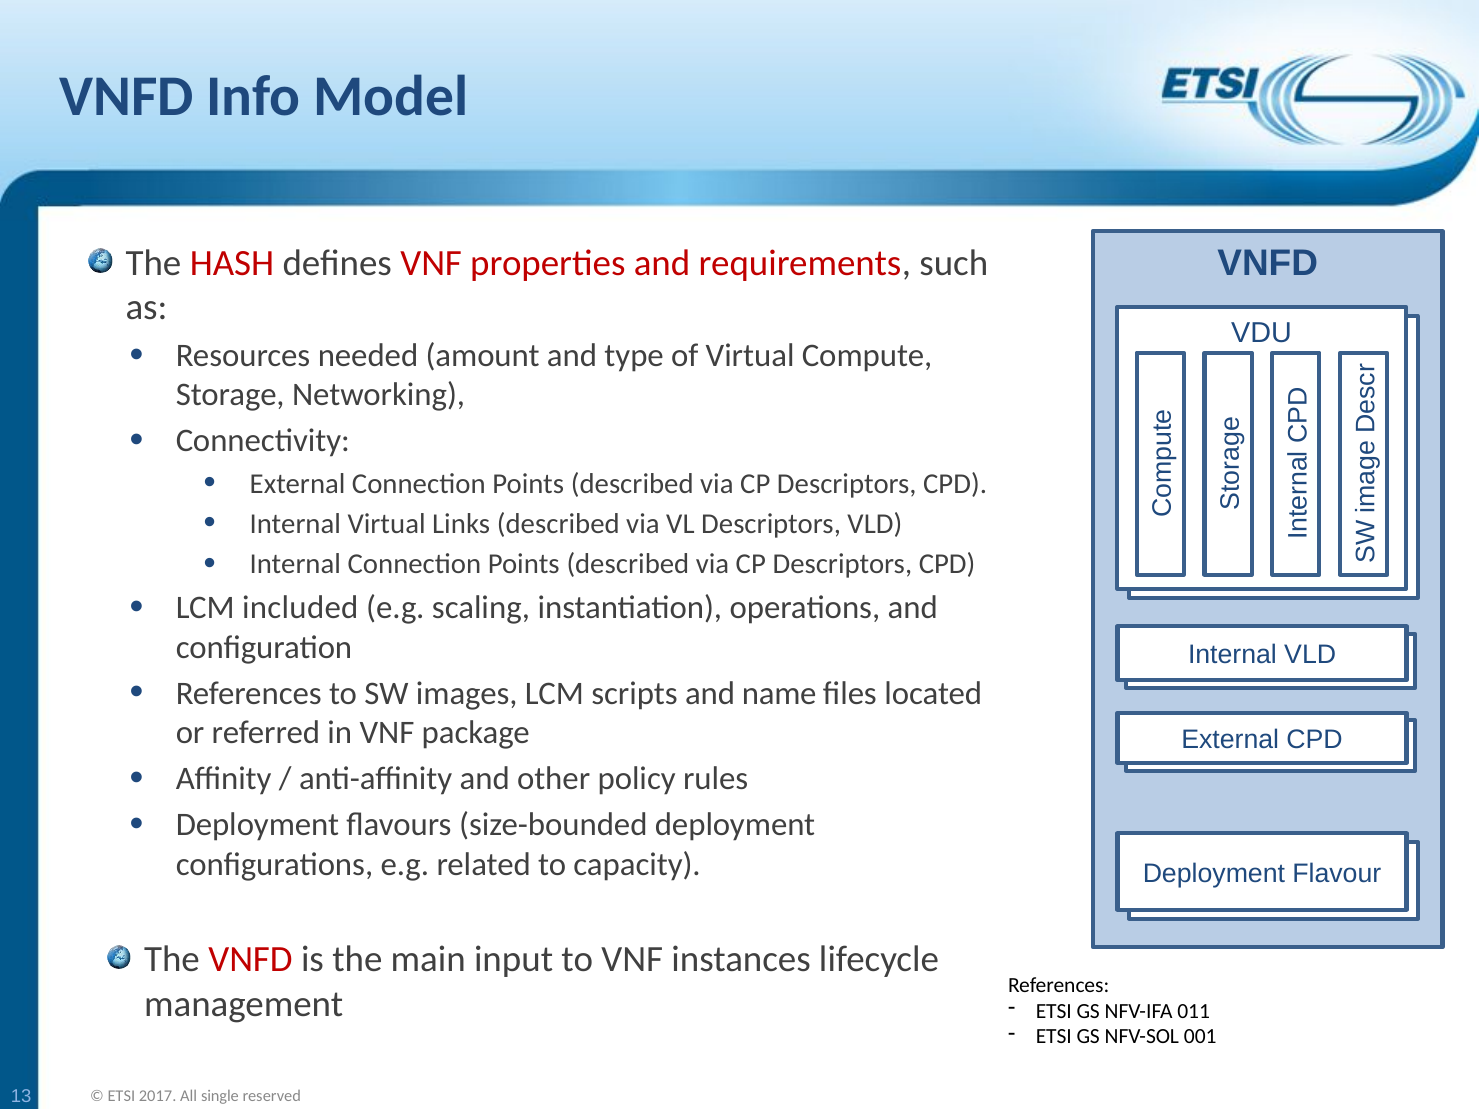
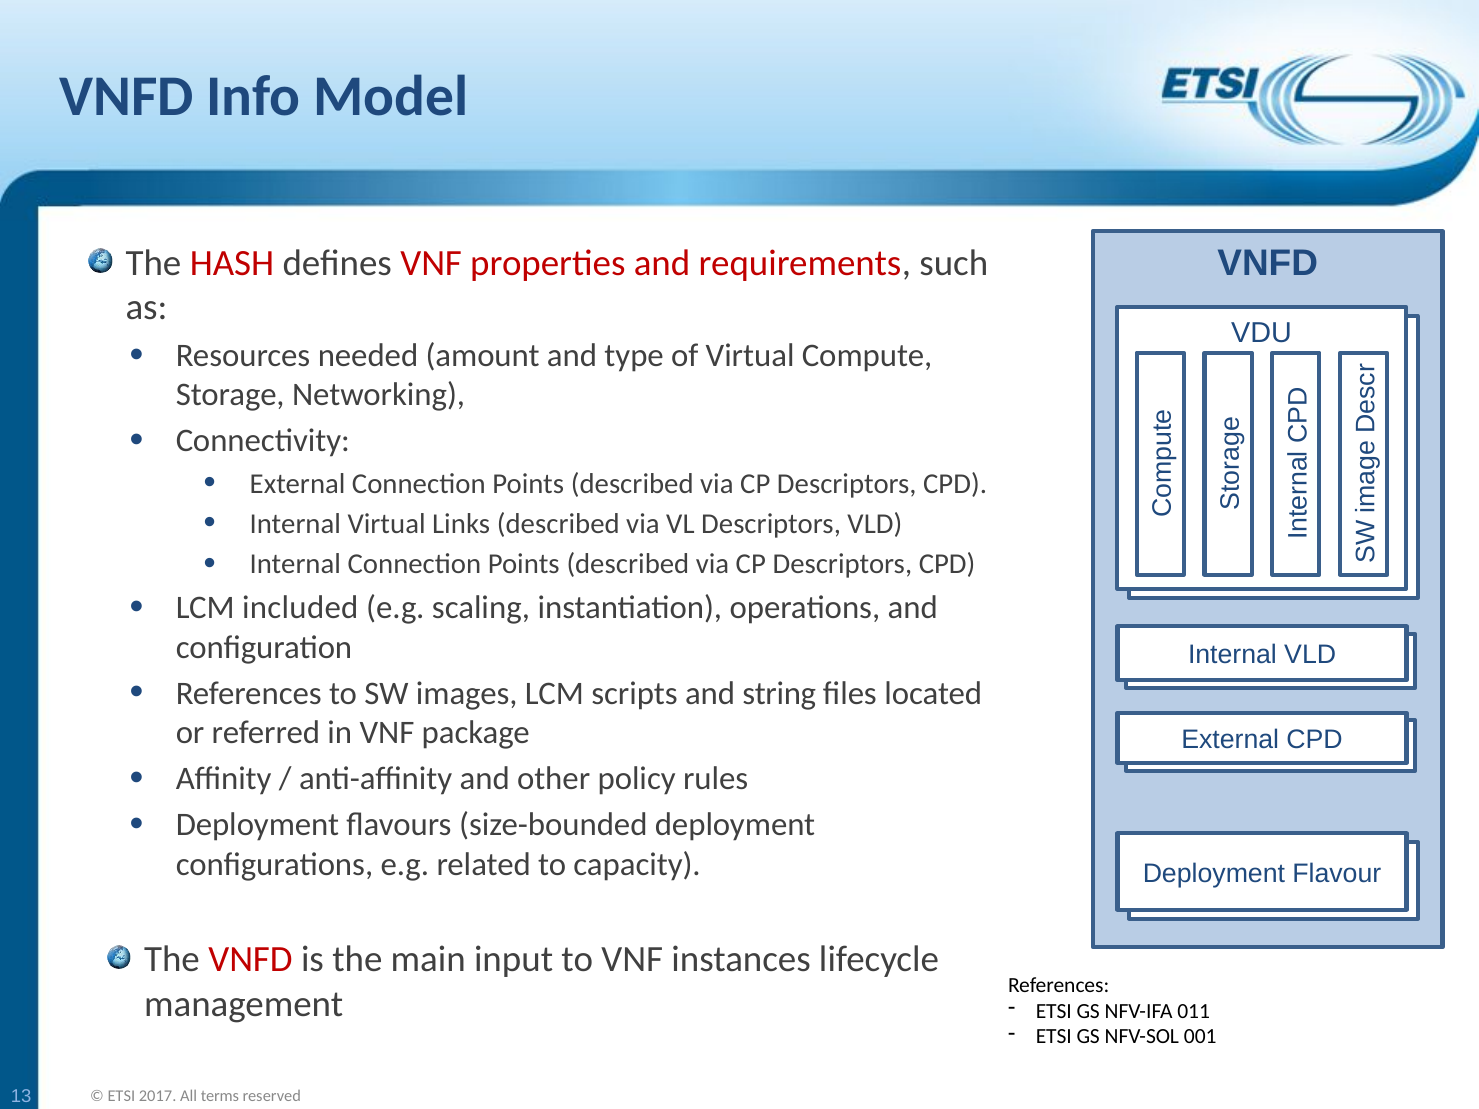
name: name -> string (779, 694)
single: single -> terms (220, 1096)
